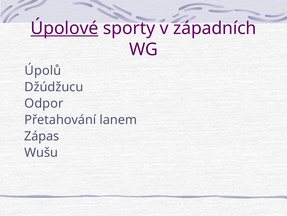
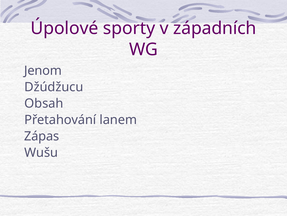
Úpolové underline: present -> none (64, 28)
Úpolů: Úpolů -> Jenom (43, 70)
Odpor: Odpor -> Obsah (44, 103)
